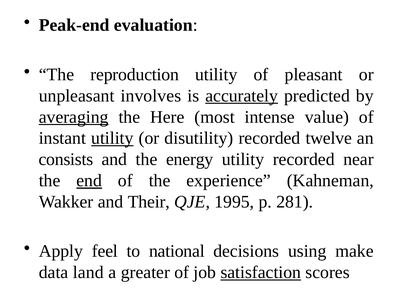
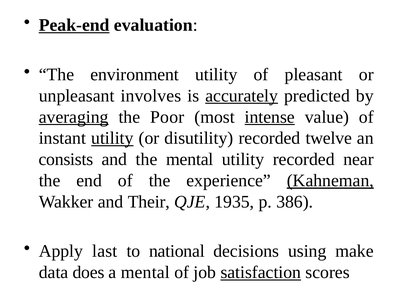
Peak-end underline: none -> present (74, 25)
reproduction: reproduction -> environment (135, 75)
Here: Here -> Poor (167, 117)
intense underline: none -> present (270, 117)
the energy: energy -> mental (190, 160)
end underline: present -> none (89, 181)
Kahneman underline: none -> present (330, 181)
1995: 1995 -> 1935 (234, 202)
281: 281 -> 386 (295, 202)
feel: feel -> last (105, 252)
land: land -> does (88, 273)
a greater: greater -> mental (145, 273)
